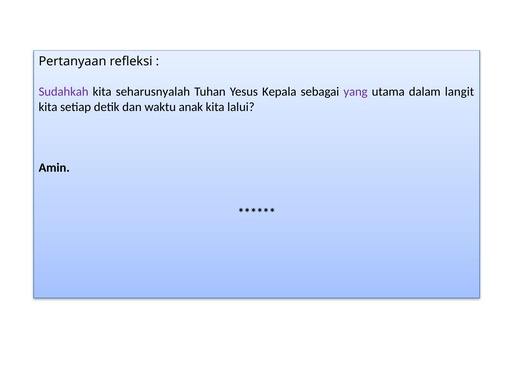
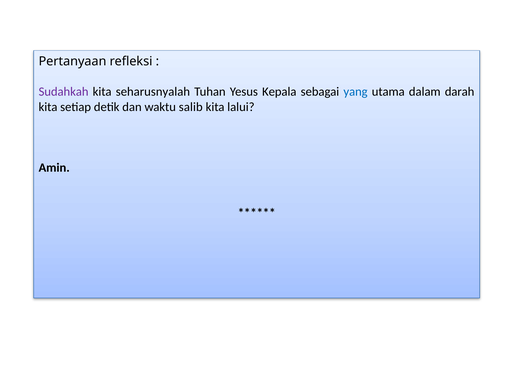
yang colour: purple -> blue (356, 92)
langit: langit -> darah (460, 92)
anak: anak -> salib (191, 107)
